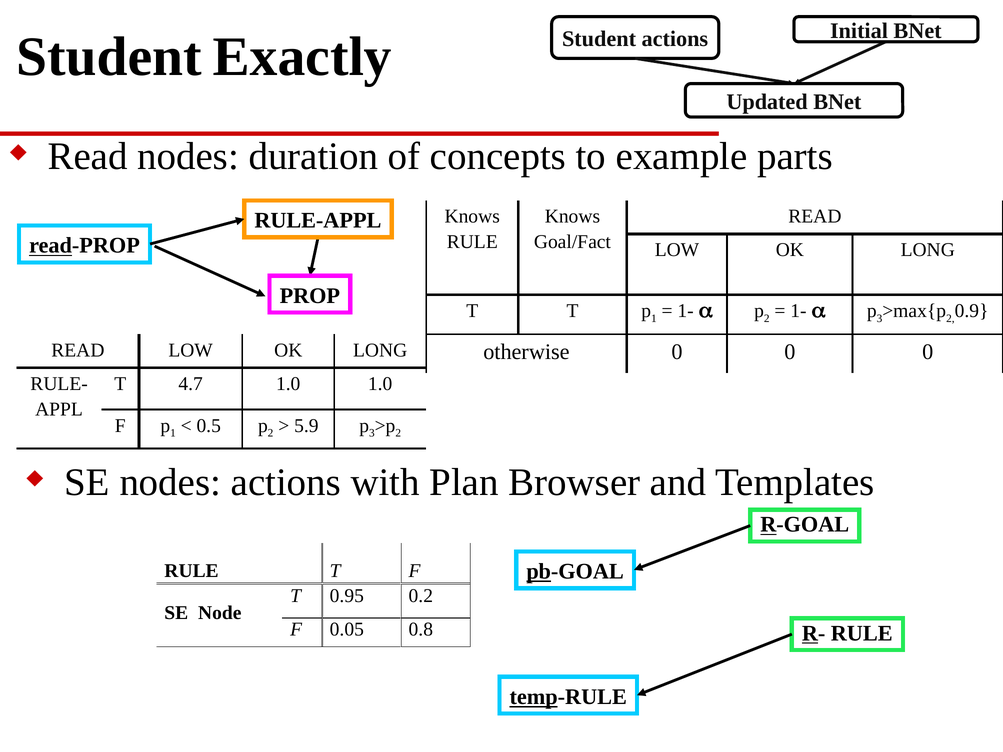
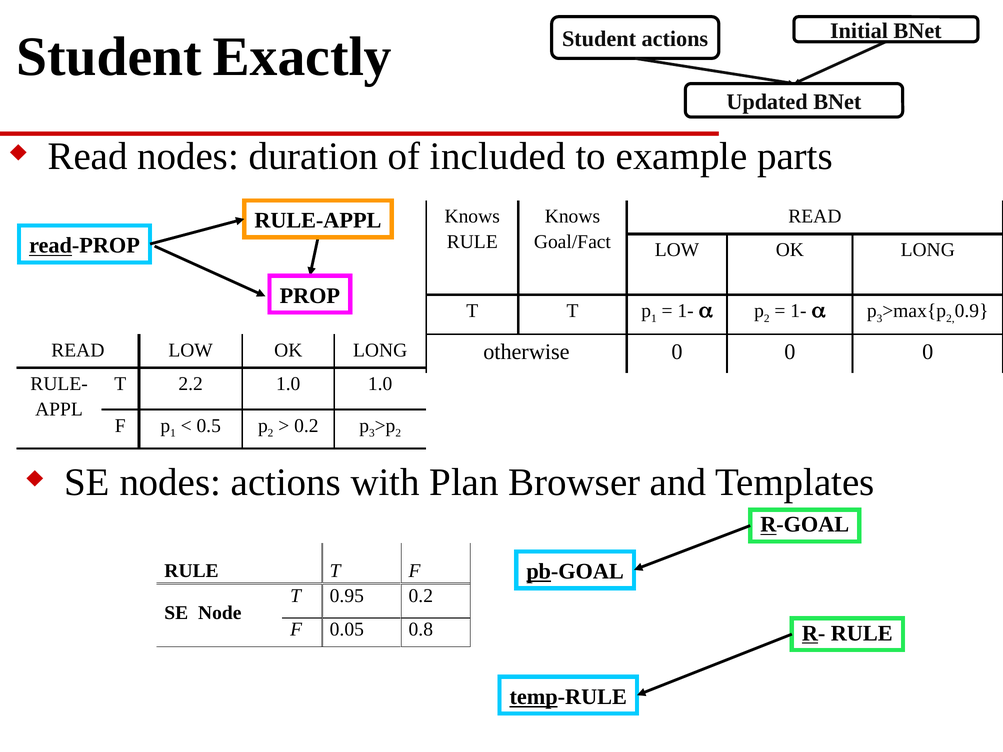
concepts: concepts -> included (498, 157)
4.7: 4.7 -> 2.2 (191, 384)
5.9: 5.9 -> 0.2 (306, 426)
